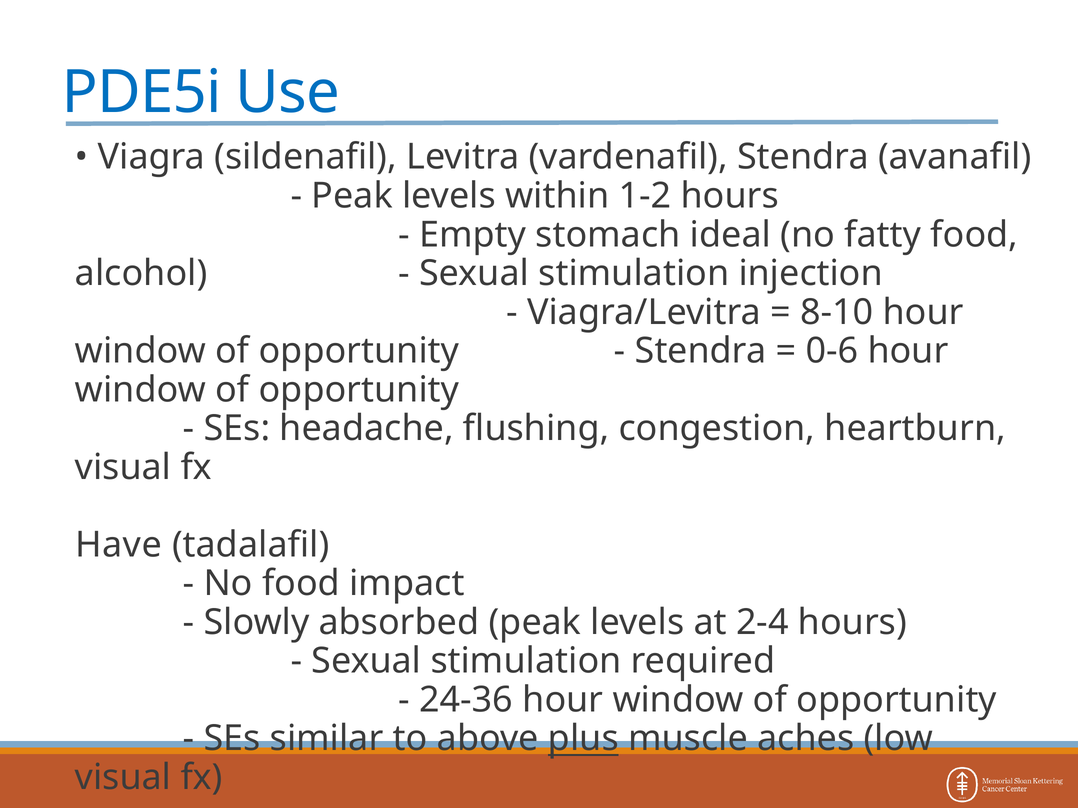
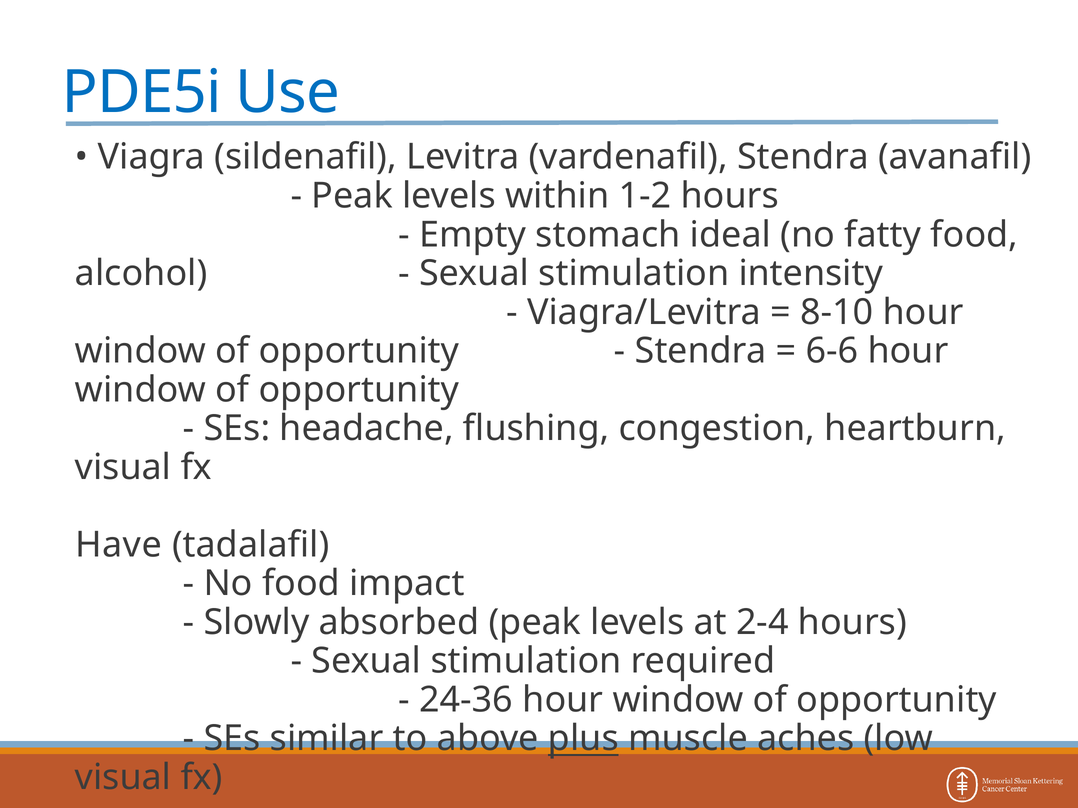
injection: injection -> intensity (811, 274)
0-6: 0-6 -> 6-6 (832, 351)
